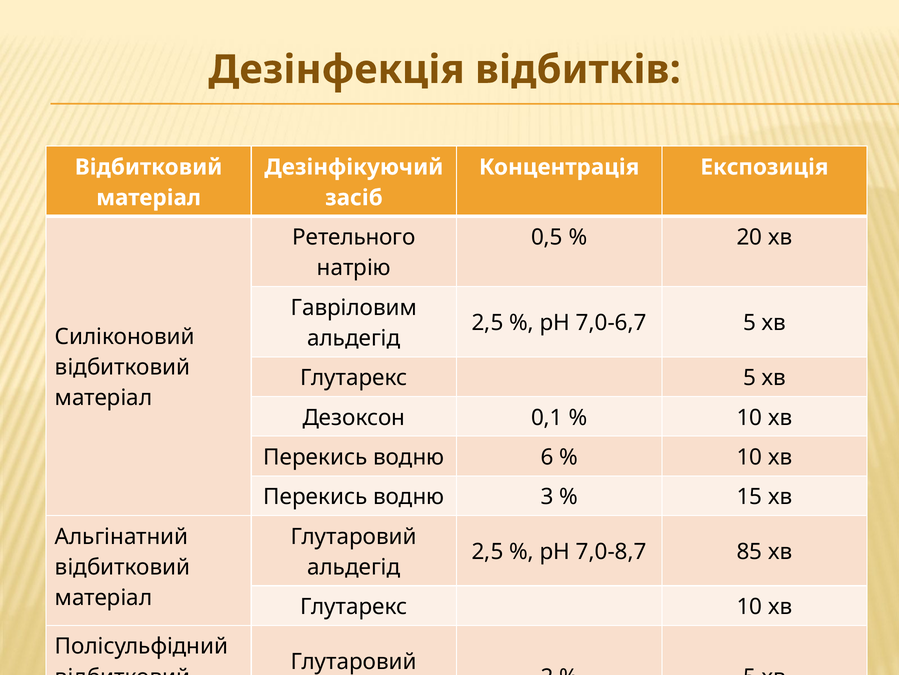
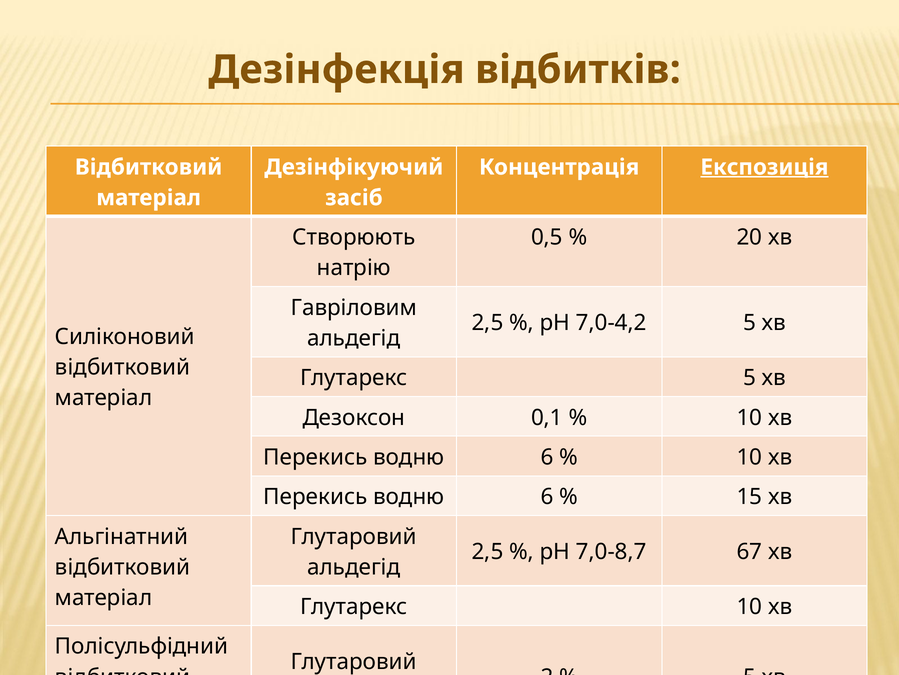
Експозиція underline: none -> present (764, 167)
Ретельного: Ретельного -> Створюють (354, 237)
7,0-6,7: 7,0-6,7 -> 7,0-4,2 (611, 323)
3: 3 -> 6 (547, 496)
85: 85 -> 67 (750, 551)
